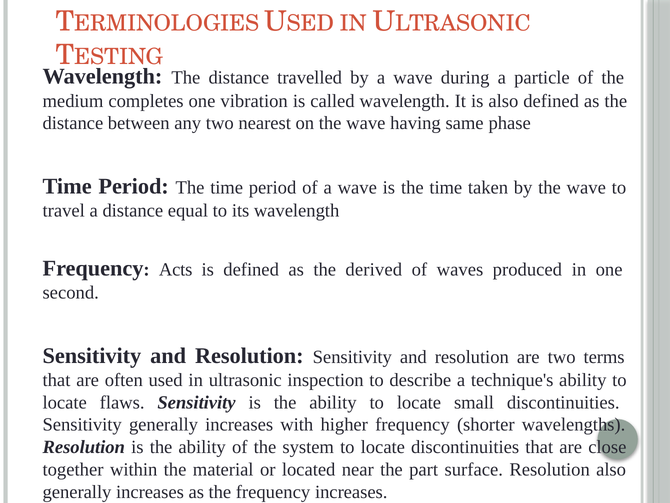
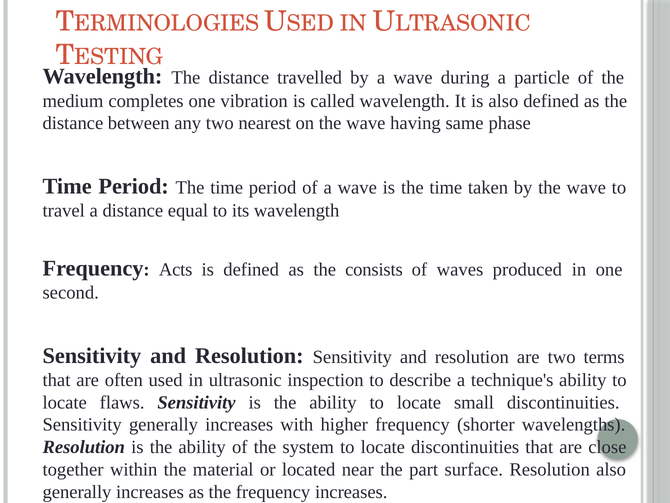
derived: derived -> consists (374, 269)
